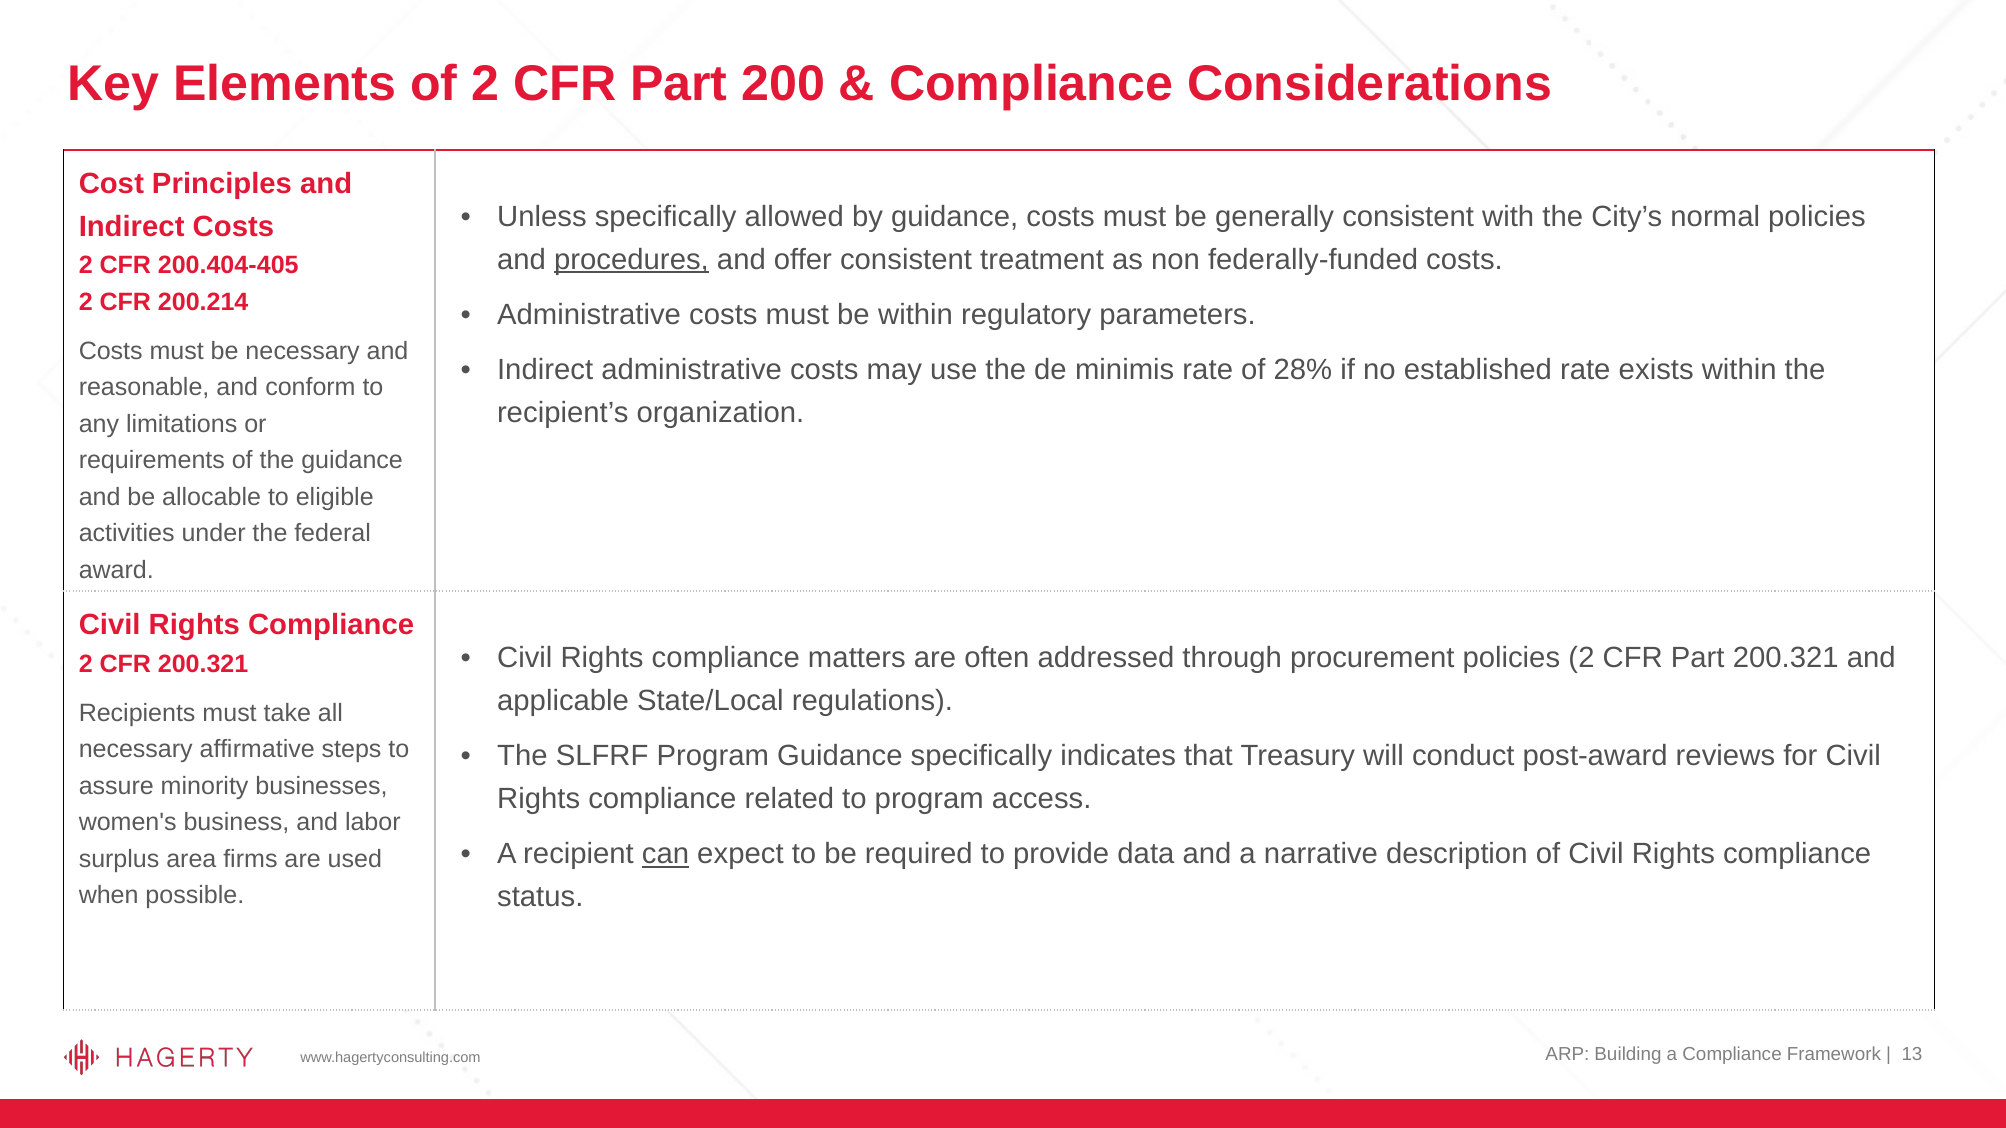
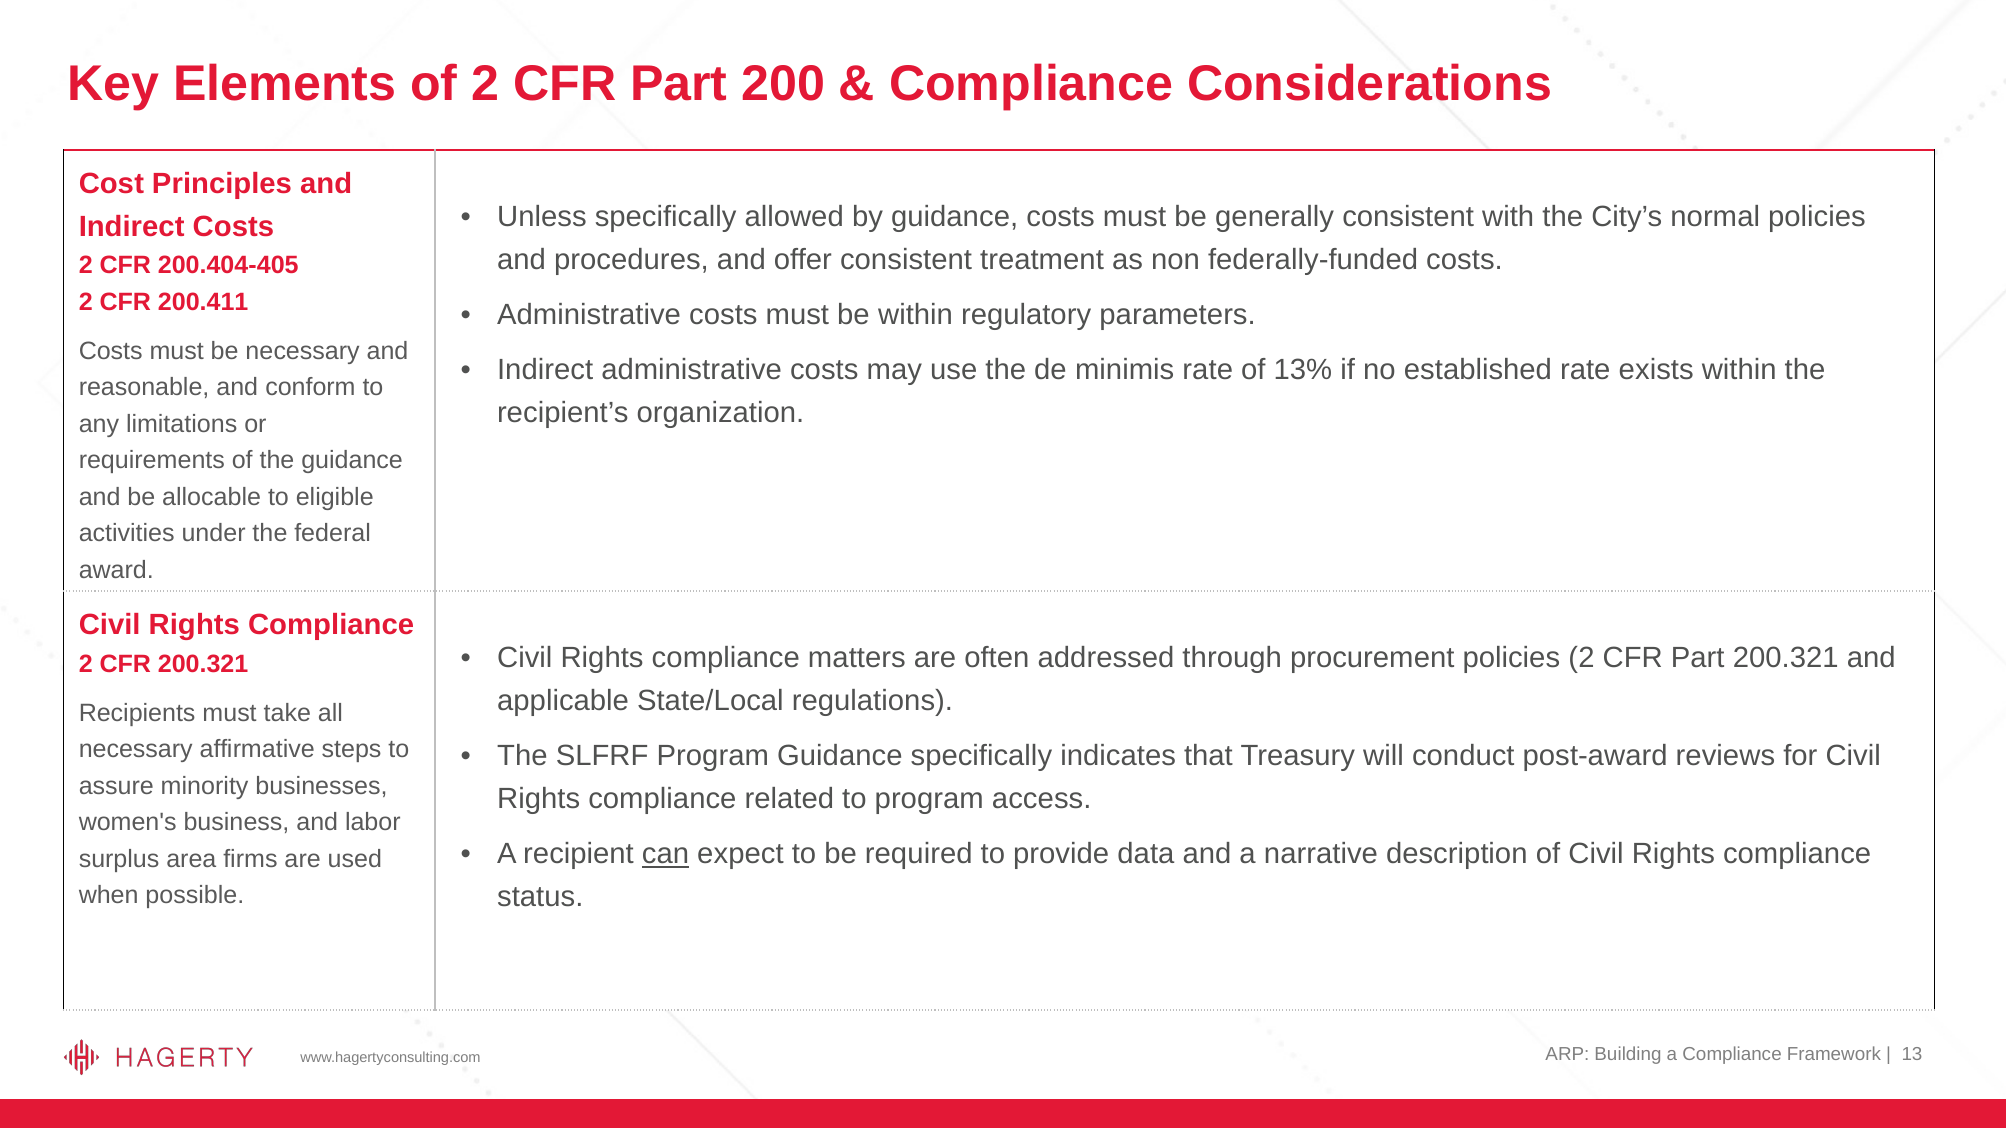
procedures underline: present -> none (631, 260)
200.214: 200.214 -> 200.411 (203, 302)
28%: 28% -> 13% (1303, 370)
